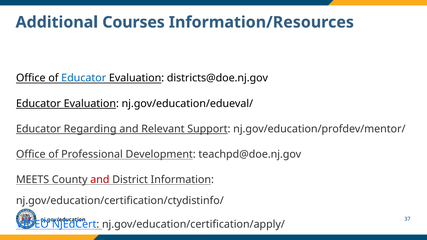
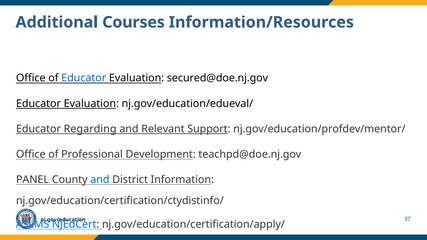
districts@doe.nj.gov: districts@doe.nj.gov -> secured@doe.nj.gov (217, 78)
MEETS: MEETS -> PANEL (33, 180)
and colour: red -> blue (100, 180)
VIDEO: VIDEO -> ASLMS (33, 224)
